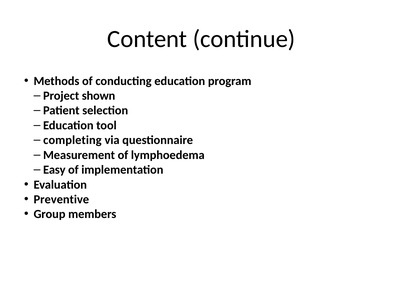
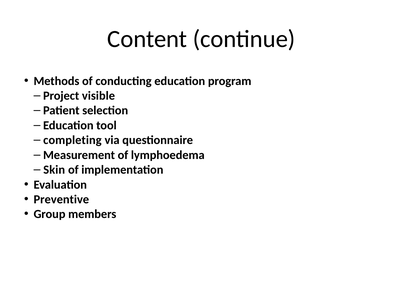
shown: shown -> visible (98, 96)
Easy: Easy -> Skin (54, 169)
